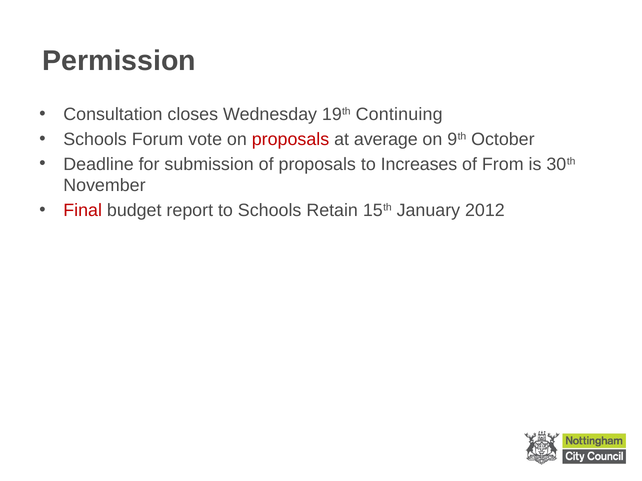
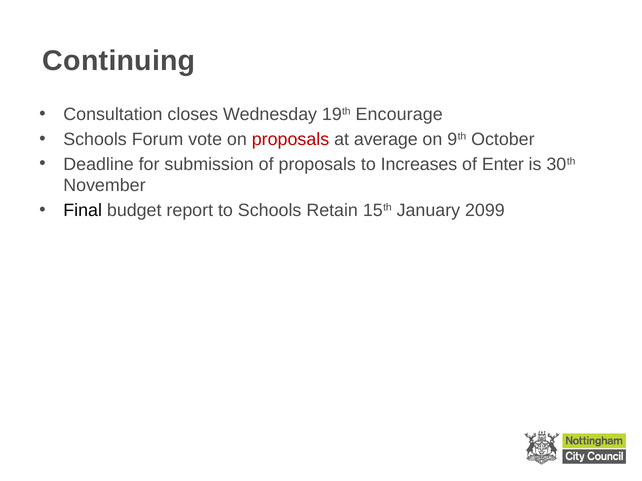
Permission: Permission -> Continuing (119, 61)
Continuing: Continuing -> Encourage (399, 114)
From: From -> Enter (503, 164)
Final colour: red -> black (83, 211)
2012: 2012 -> 2099 (485, 211)
